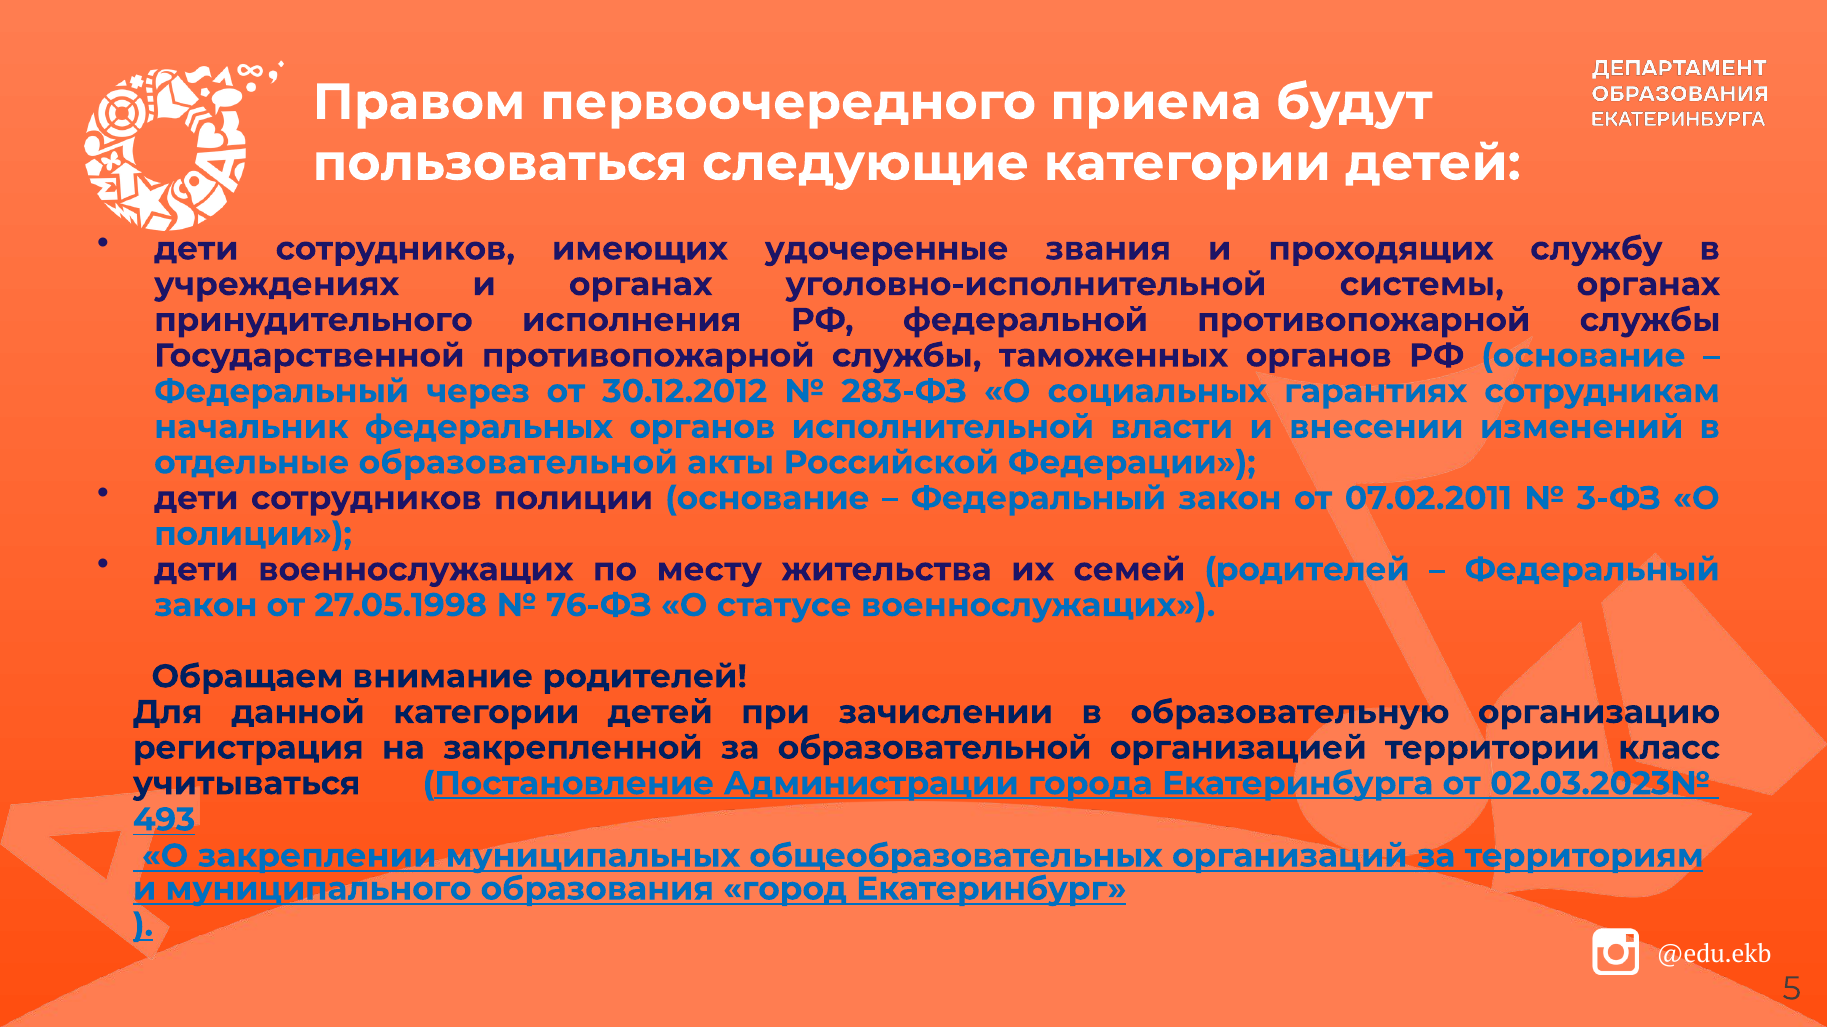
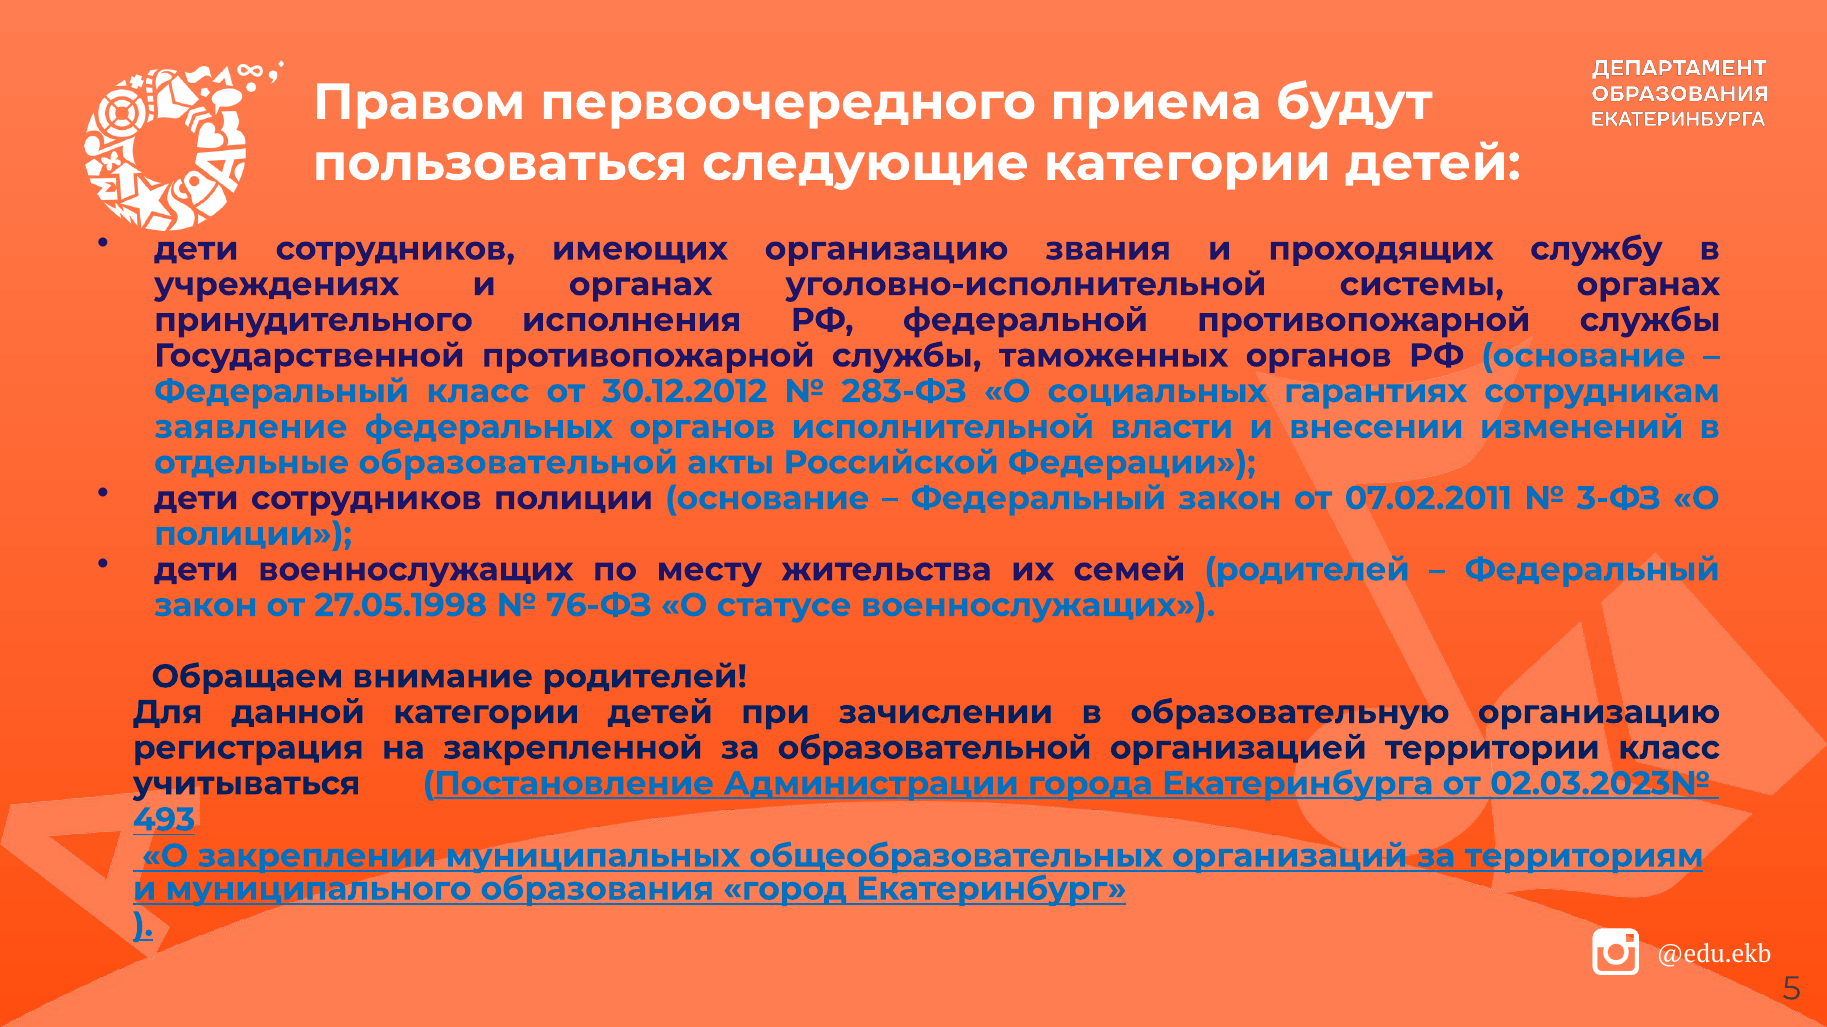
имеющих удочеренные: удочеренные -> организацию (887, 249)
Федеральный через: через -> класс (478, 392)
начальник: начальник -> заявление (251, 427)
